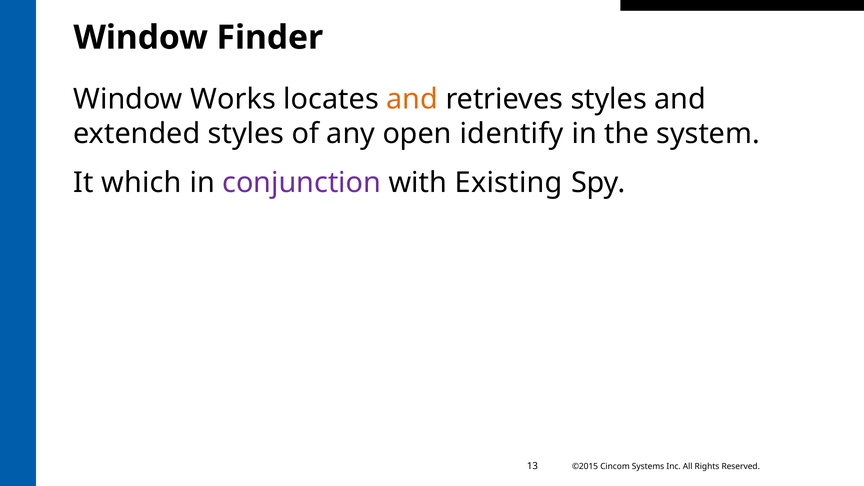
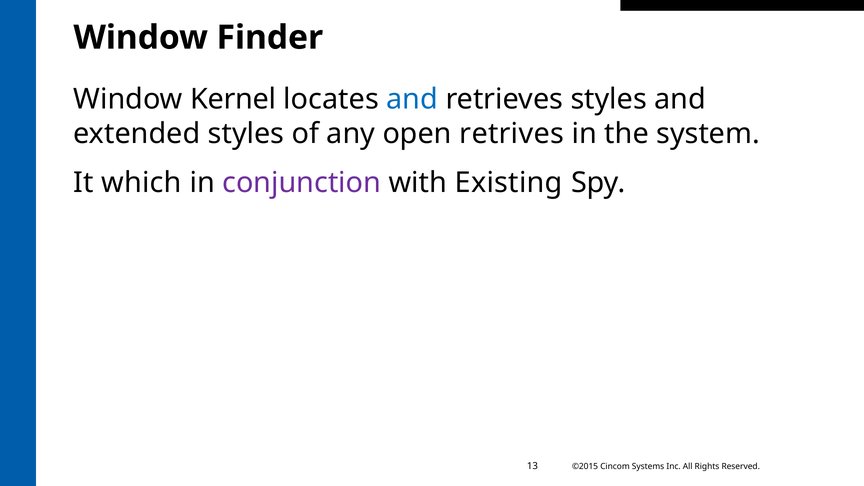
Works: Works -> Kernel (233, 99)
and colour: orange -> blue (412, 99)
identify: identify -> retrives (512, 134)
